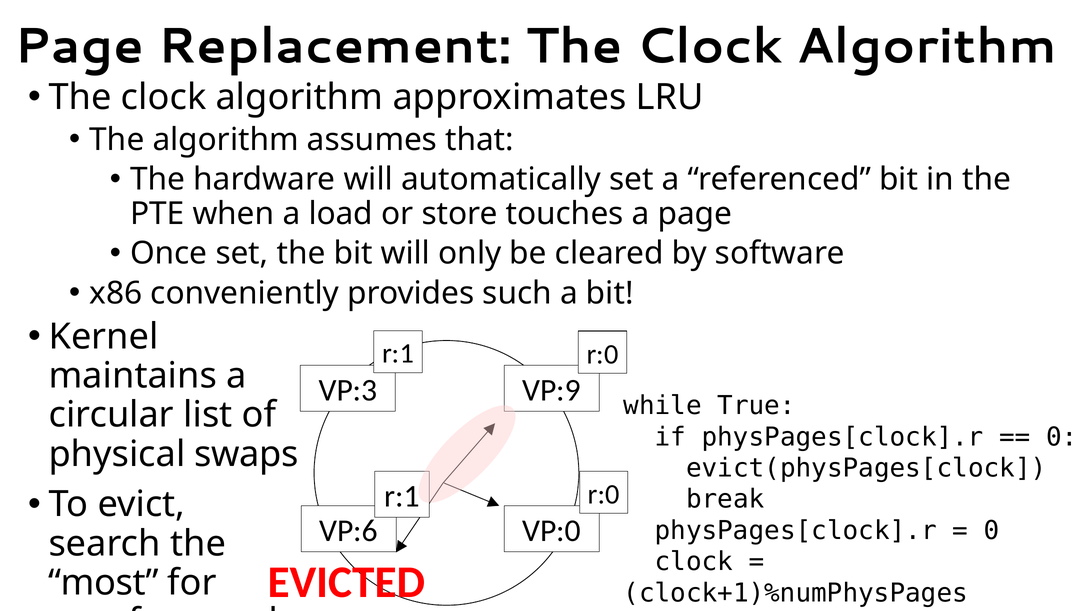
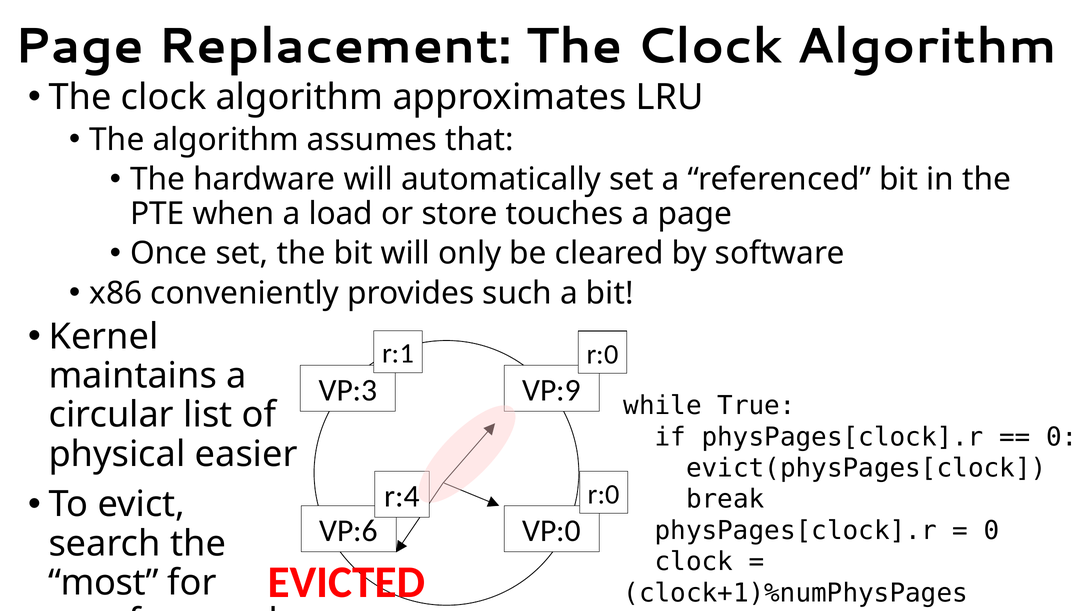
swaps: swaps -> easier (246, 454)
r:1: r:1 -> r:4 (402, 496)
